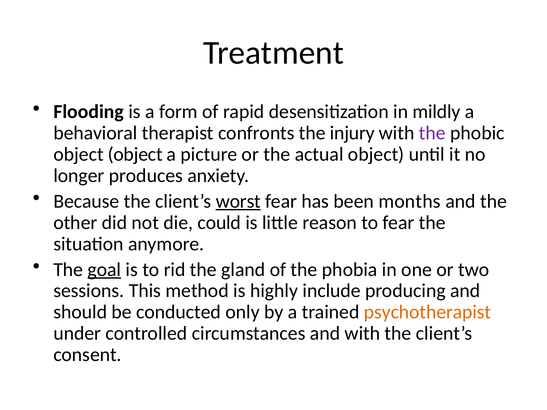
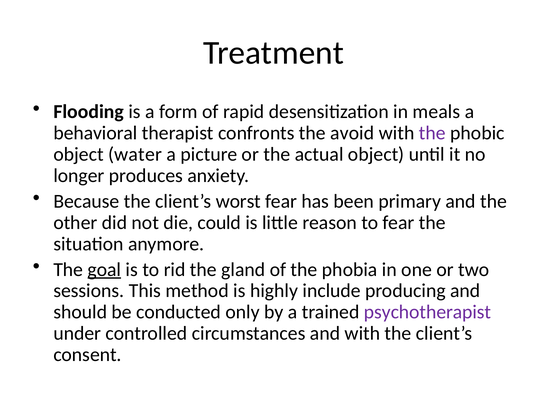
mildly: mildly -> meals (436, 112)
injury: injury -> avoid (352, 133)
object object: object -> water (135, 154)
worst underline: present -> none (238, 201)
months: months -> primary (410, 201)
psychotherapist colour: orange -> purple (428, 312)
